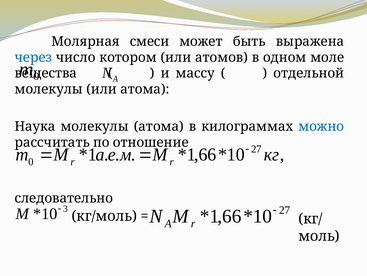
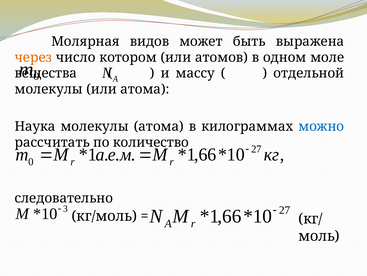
смеси: смеси -> видов (150, 41)
через colour: blue -> orange (33, 57)
отношение: отношение -> количество (151, 142)
